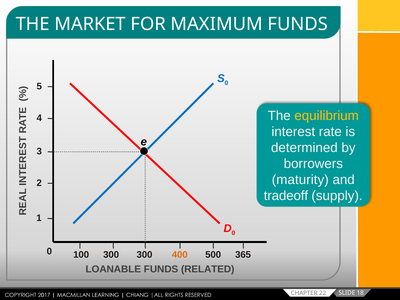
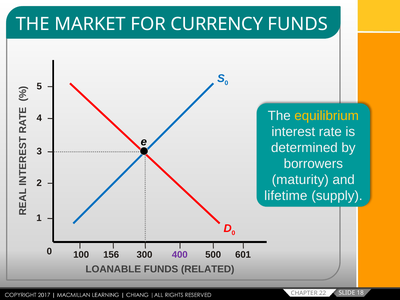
MAXIMUM: MAXIMUM -> CURRENCY (217, 24)
tradeoff: tradeoff -> lifetime (286, 196)
100 300: 300 -> 156 (111, 255)
400 colour: orange -> purple (180, 255)
365: 365 -> 601 (243, 255)
